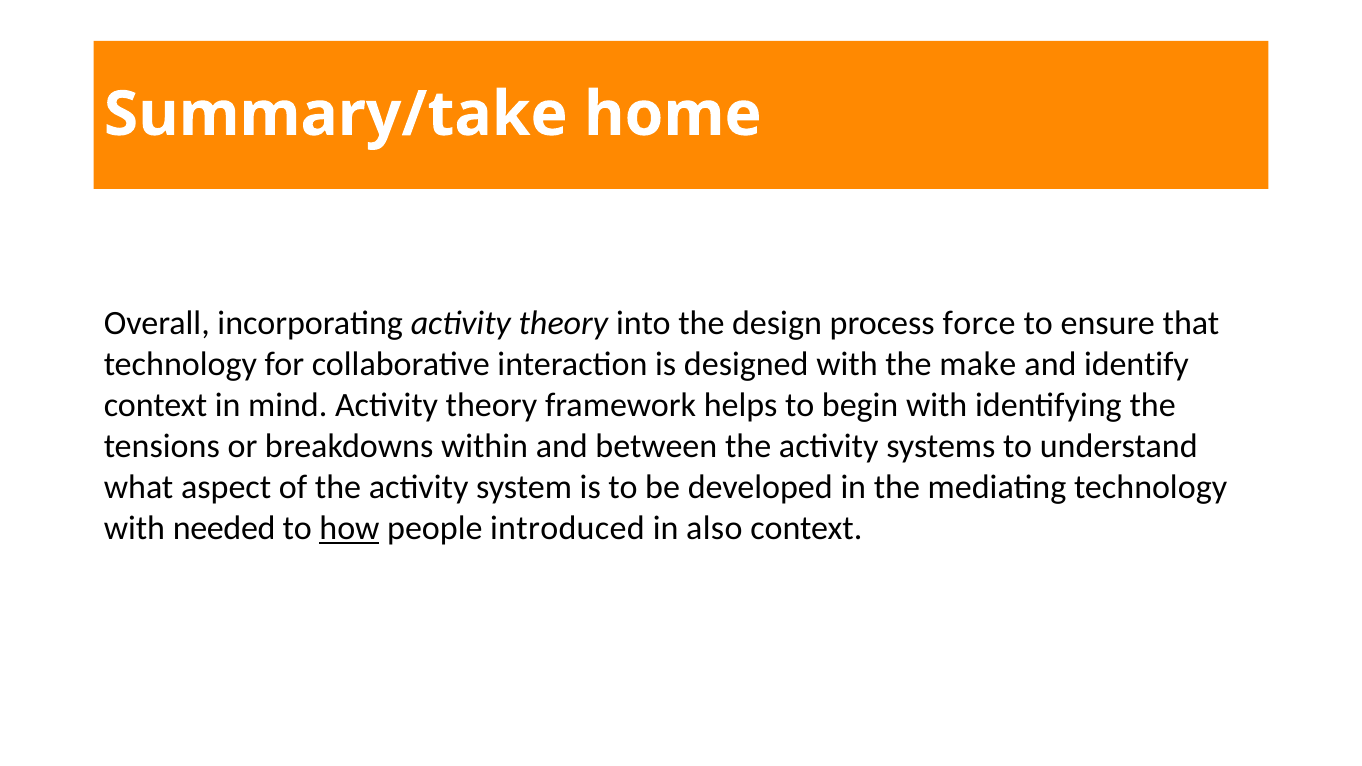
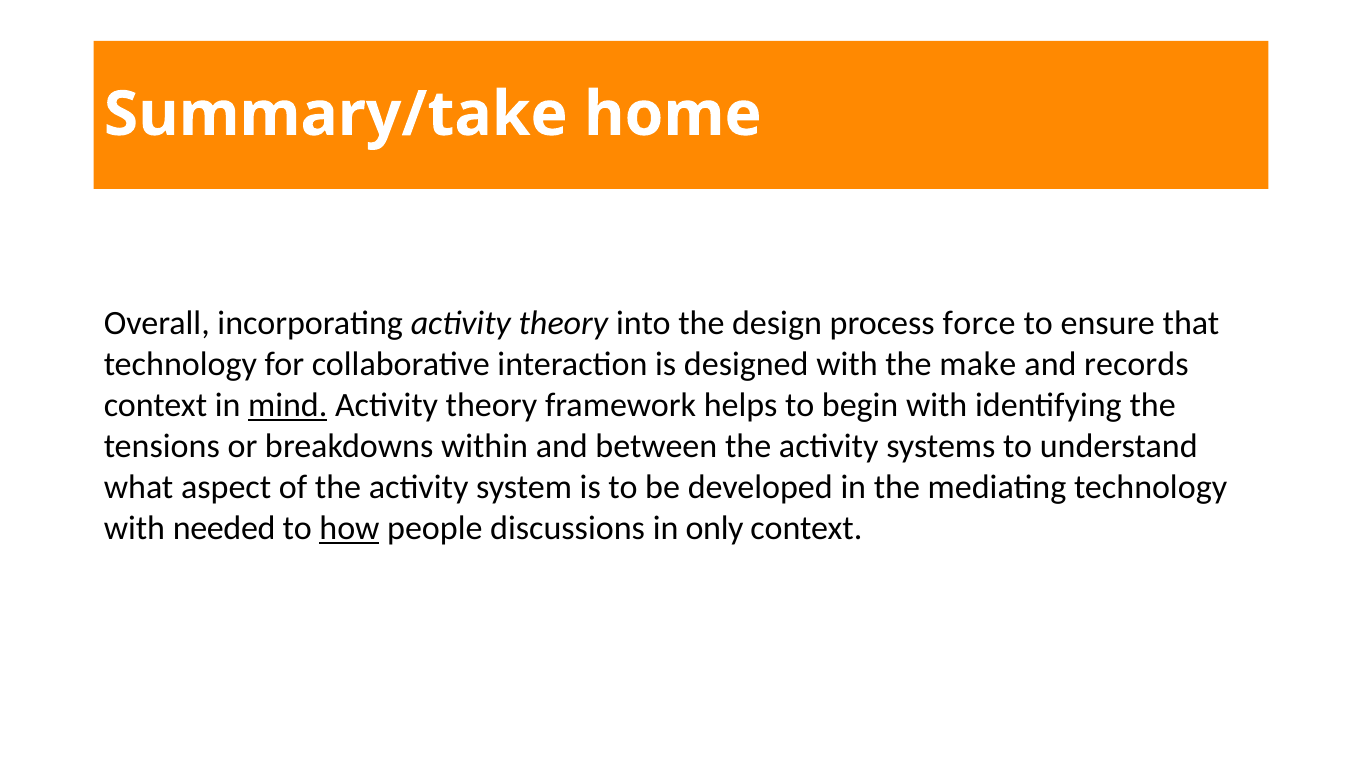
identify: identify -> records (1136, 365)
mind underline: none -> present (288, 405)
introduced: introduced -> discussions (568, 528)
also: also -> only (715, 528)
